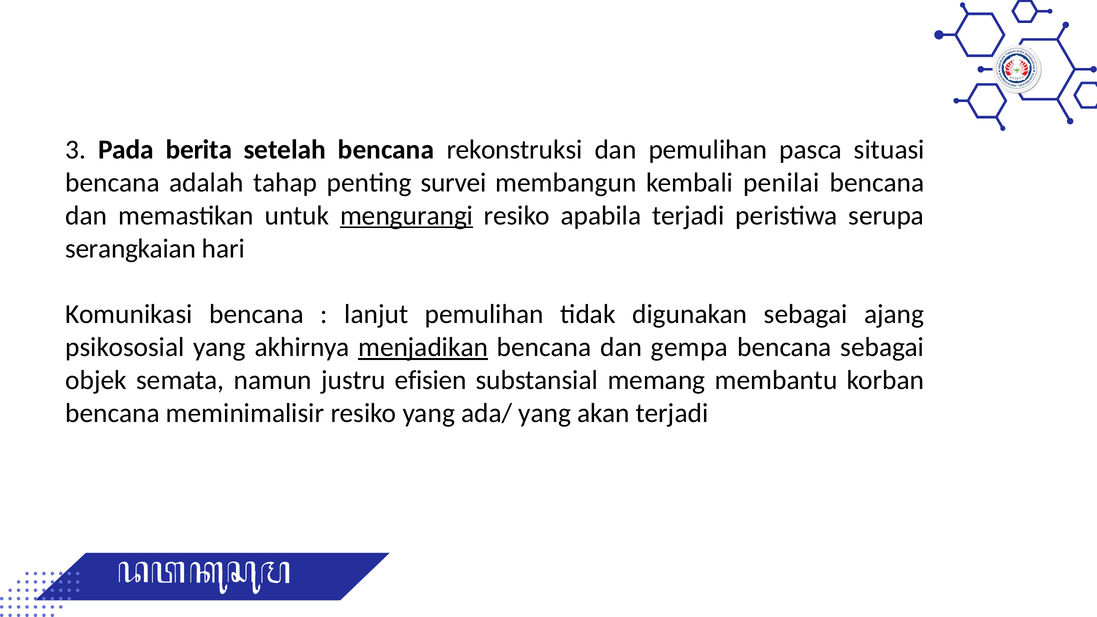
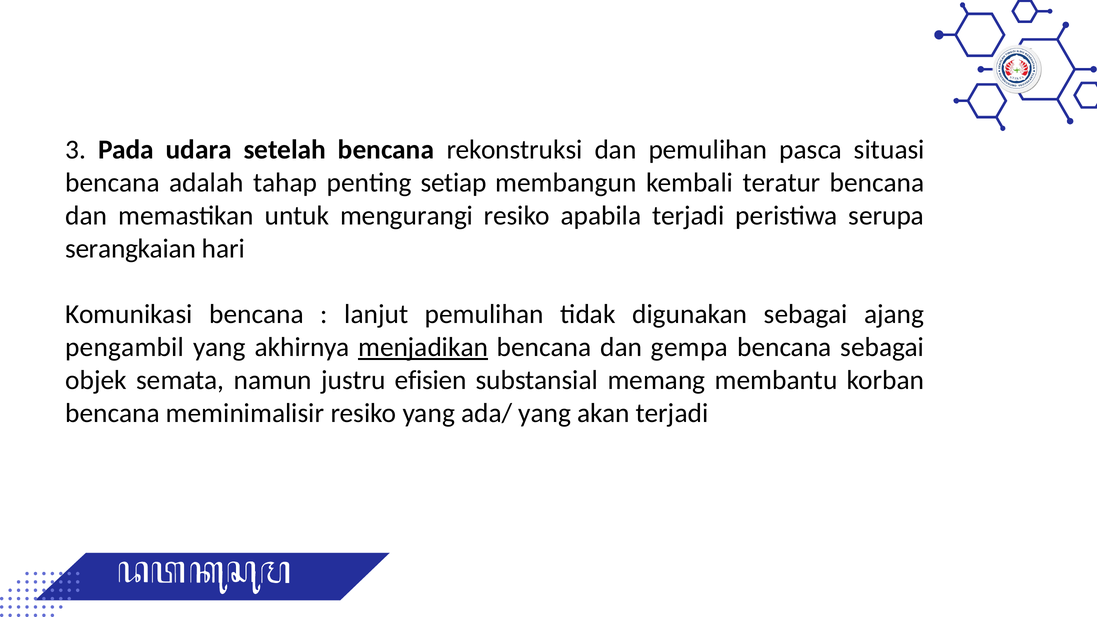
berita: berita -> udara (199, 150)
survei: survei -> setiap (454, 183)
penilai: penilai -> teratur (782, 183)
mengurangi underline: present -> none (407, 216)
psikososial: psikososial -> pengambil (125, 347)
